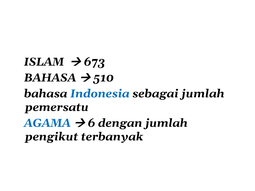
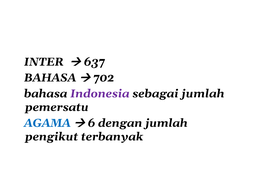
ISLAM: ISLAM -> INTER (44, 62)
673: 673 -> 637 (94, 62)
510: 510 -> 702 (104, 78)
Indonesia colour: blue -> purple (100, 94)
